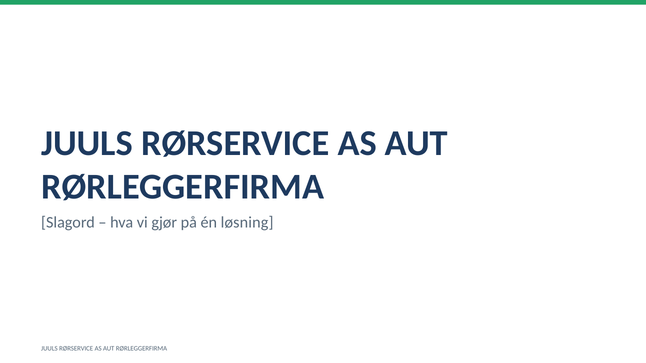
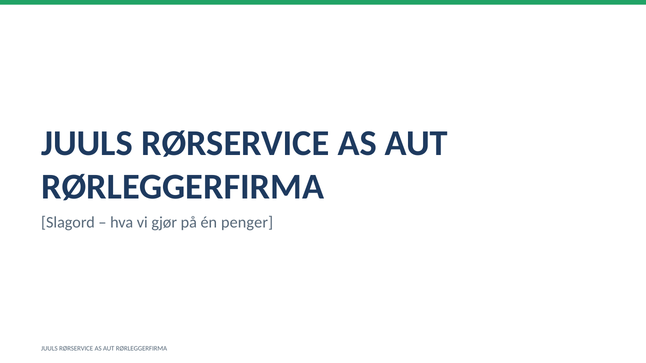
løsning: løsning -> penger (247, 222)
